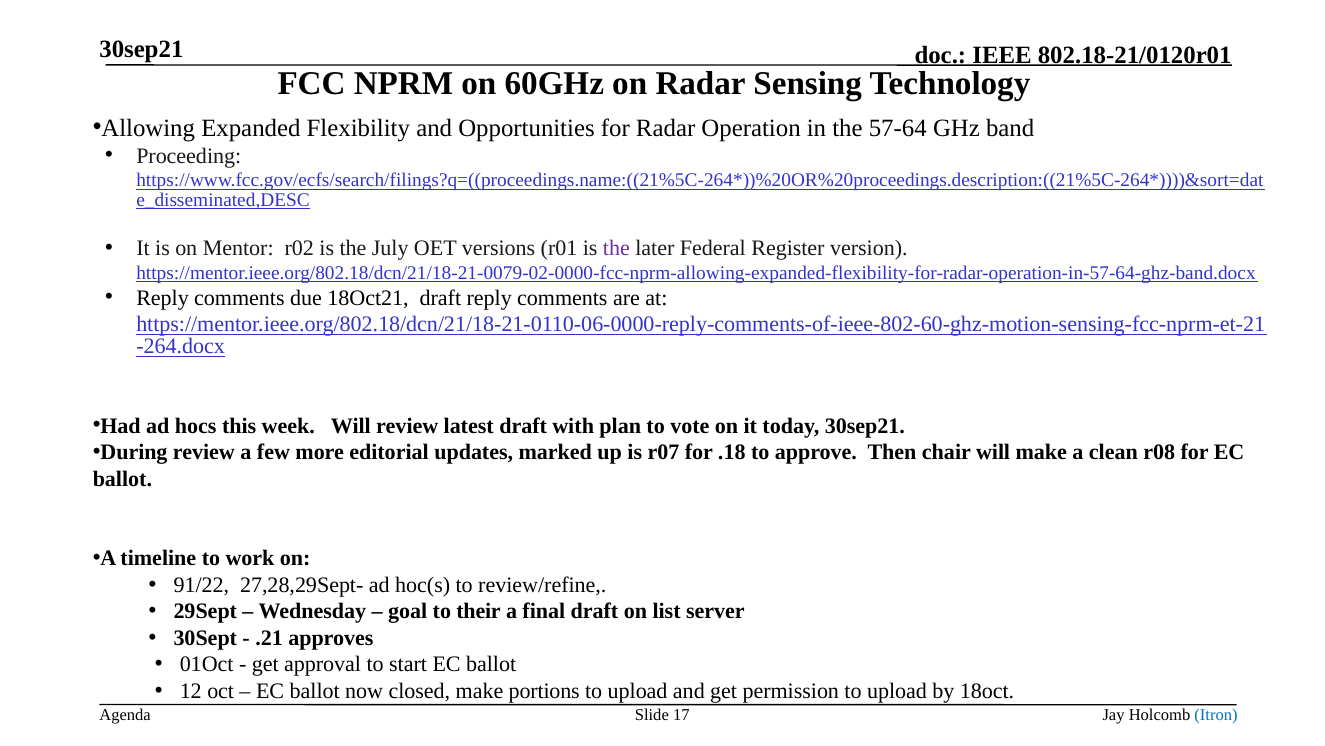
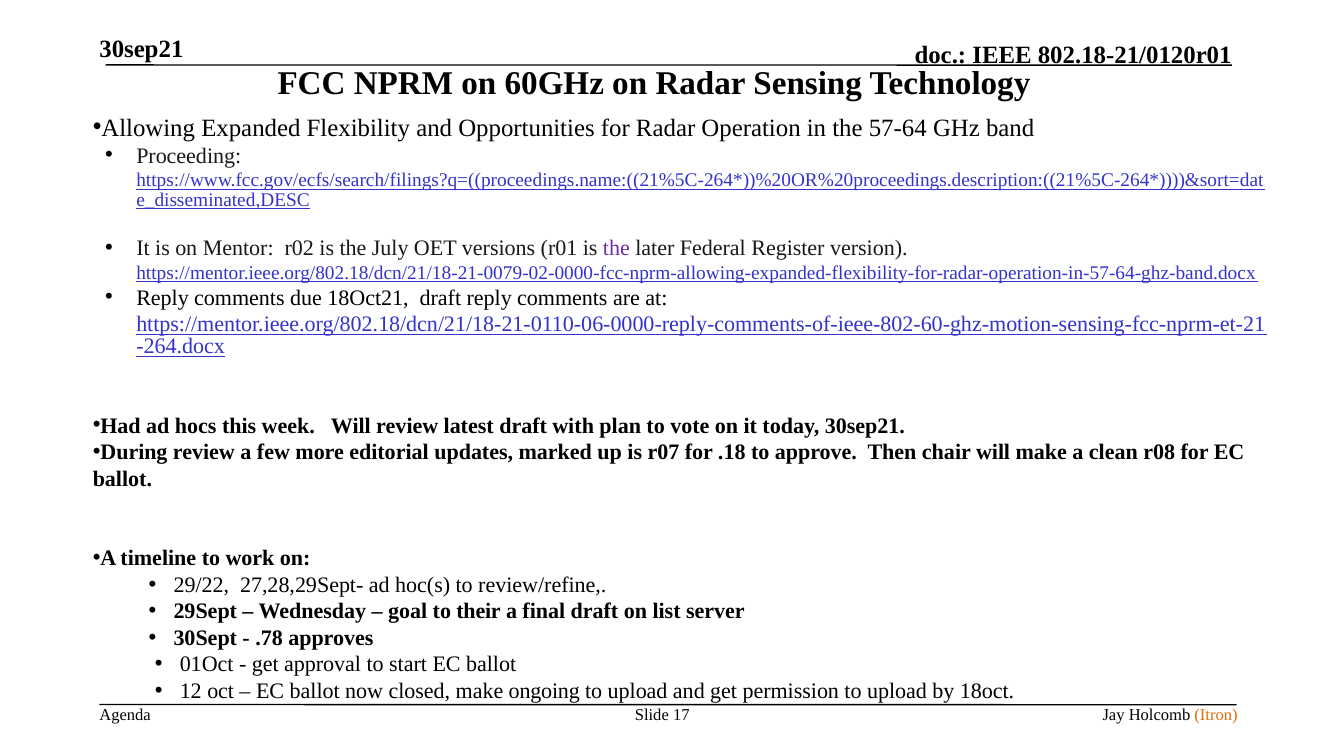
91/22: 91/22 -> 29/22 (201, 585)
.21: .21 -> .78 (269, 637)
portions: portions -> ongoing (544, 690)
Itron colour: blue -> orange (1216, 715)
